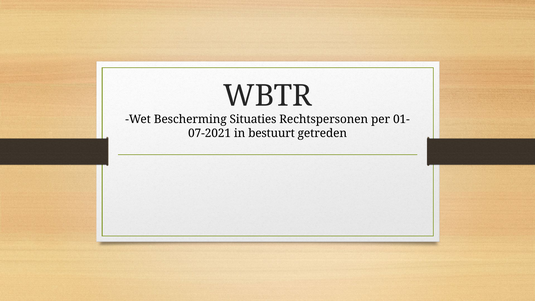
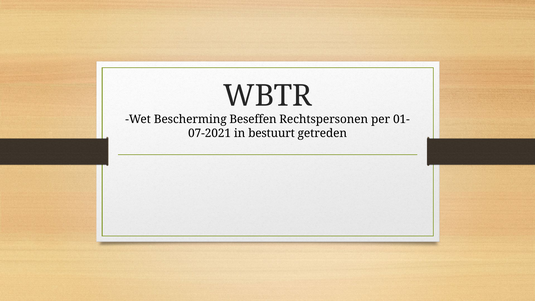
Situaties: Situaties -> Beseffen (253, 119)
